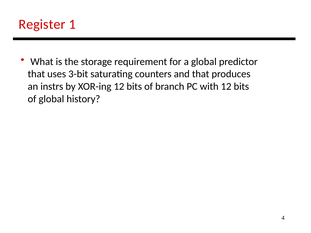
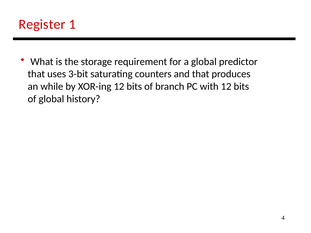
instrs: instrs -> while (52, 87)
